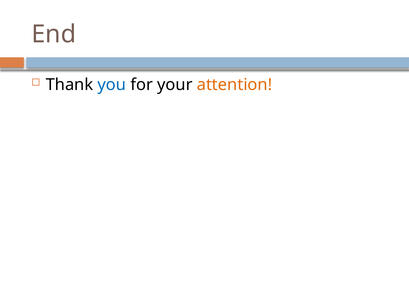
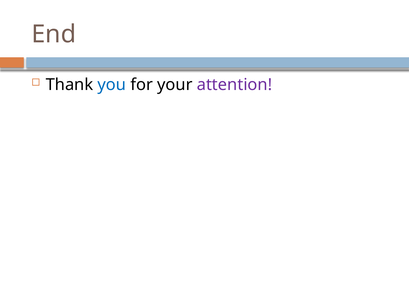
attention colour: orange -> purple (234, 85)
